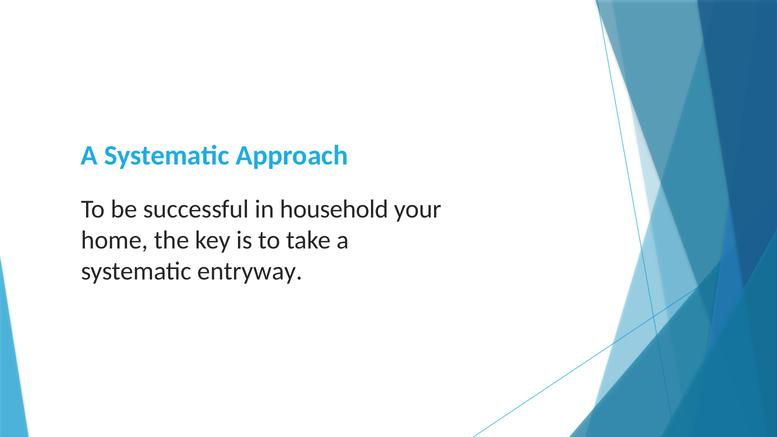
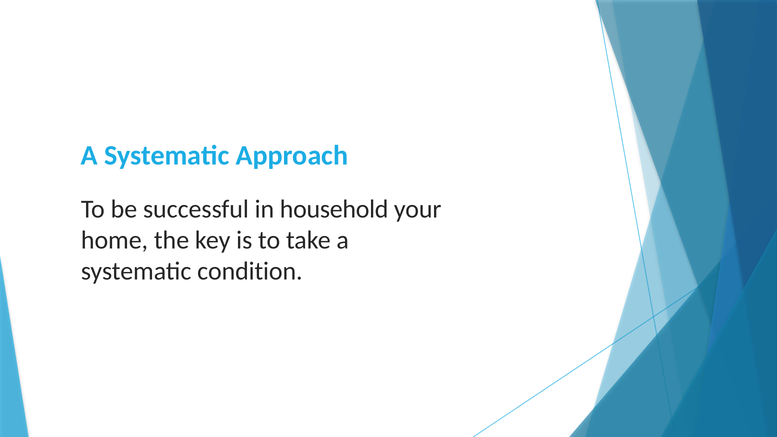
entryway: entryway -> condition (250, 271)
